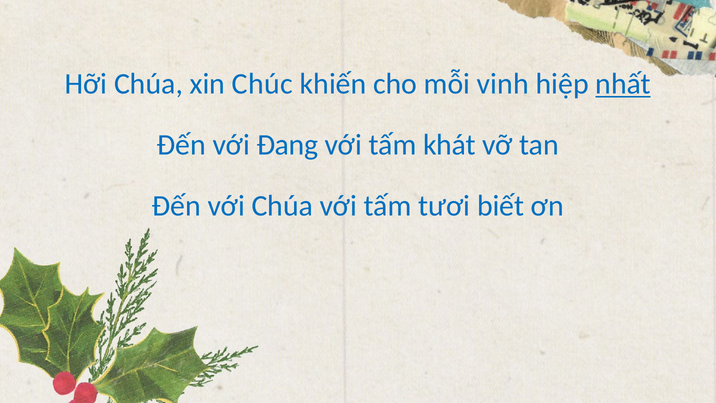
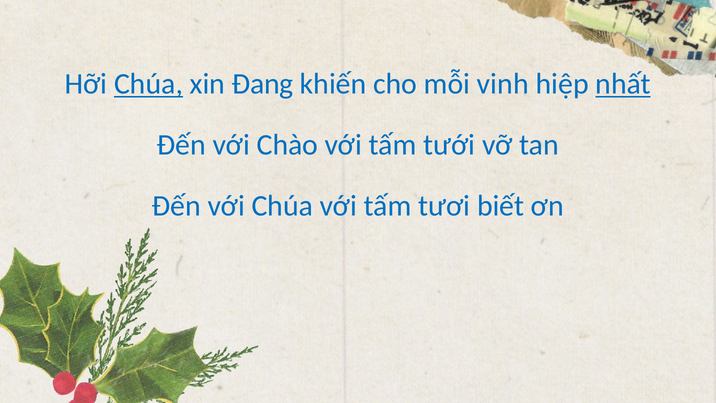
Chúa underline: none -> present (148, 84)
Chúc: Chúc -> Đang (263, 84)
Đang: Đang -> Chào (287, 145)
khát: khát -> tưới (449, 145)
